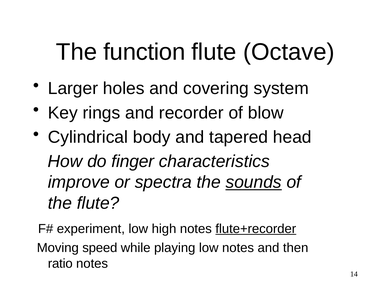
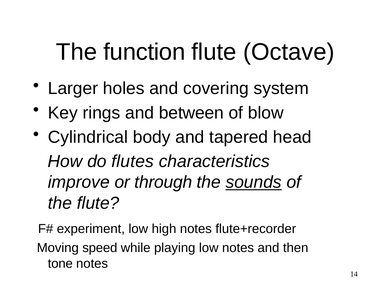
recorder: recorder -> between (191, 113)
finger: finger -> flutes (133, 162)
spectra: spectra -> through (163, 182)
flute+recorder underline: present -> none (256, 229)
ratio: ratio -> tone (60, 264)
